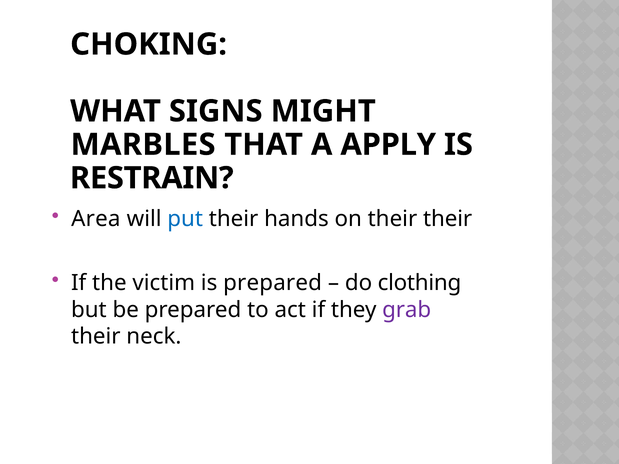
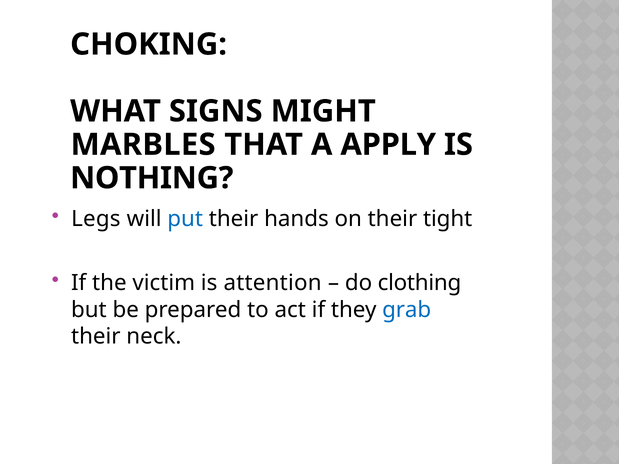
RESTRAIN: RESTRAIN -> NOTHING (152, 178)
Area: Area -> Legs (96, 219)
their their: their -> tight (448, 219)
is prepared: prepared -> attention (273, 283)
grab colour: purple -> blue (407, 310)
